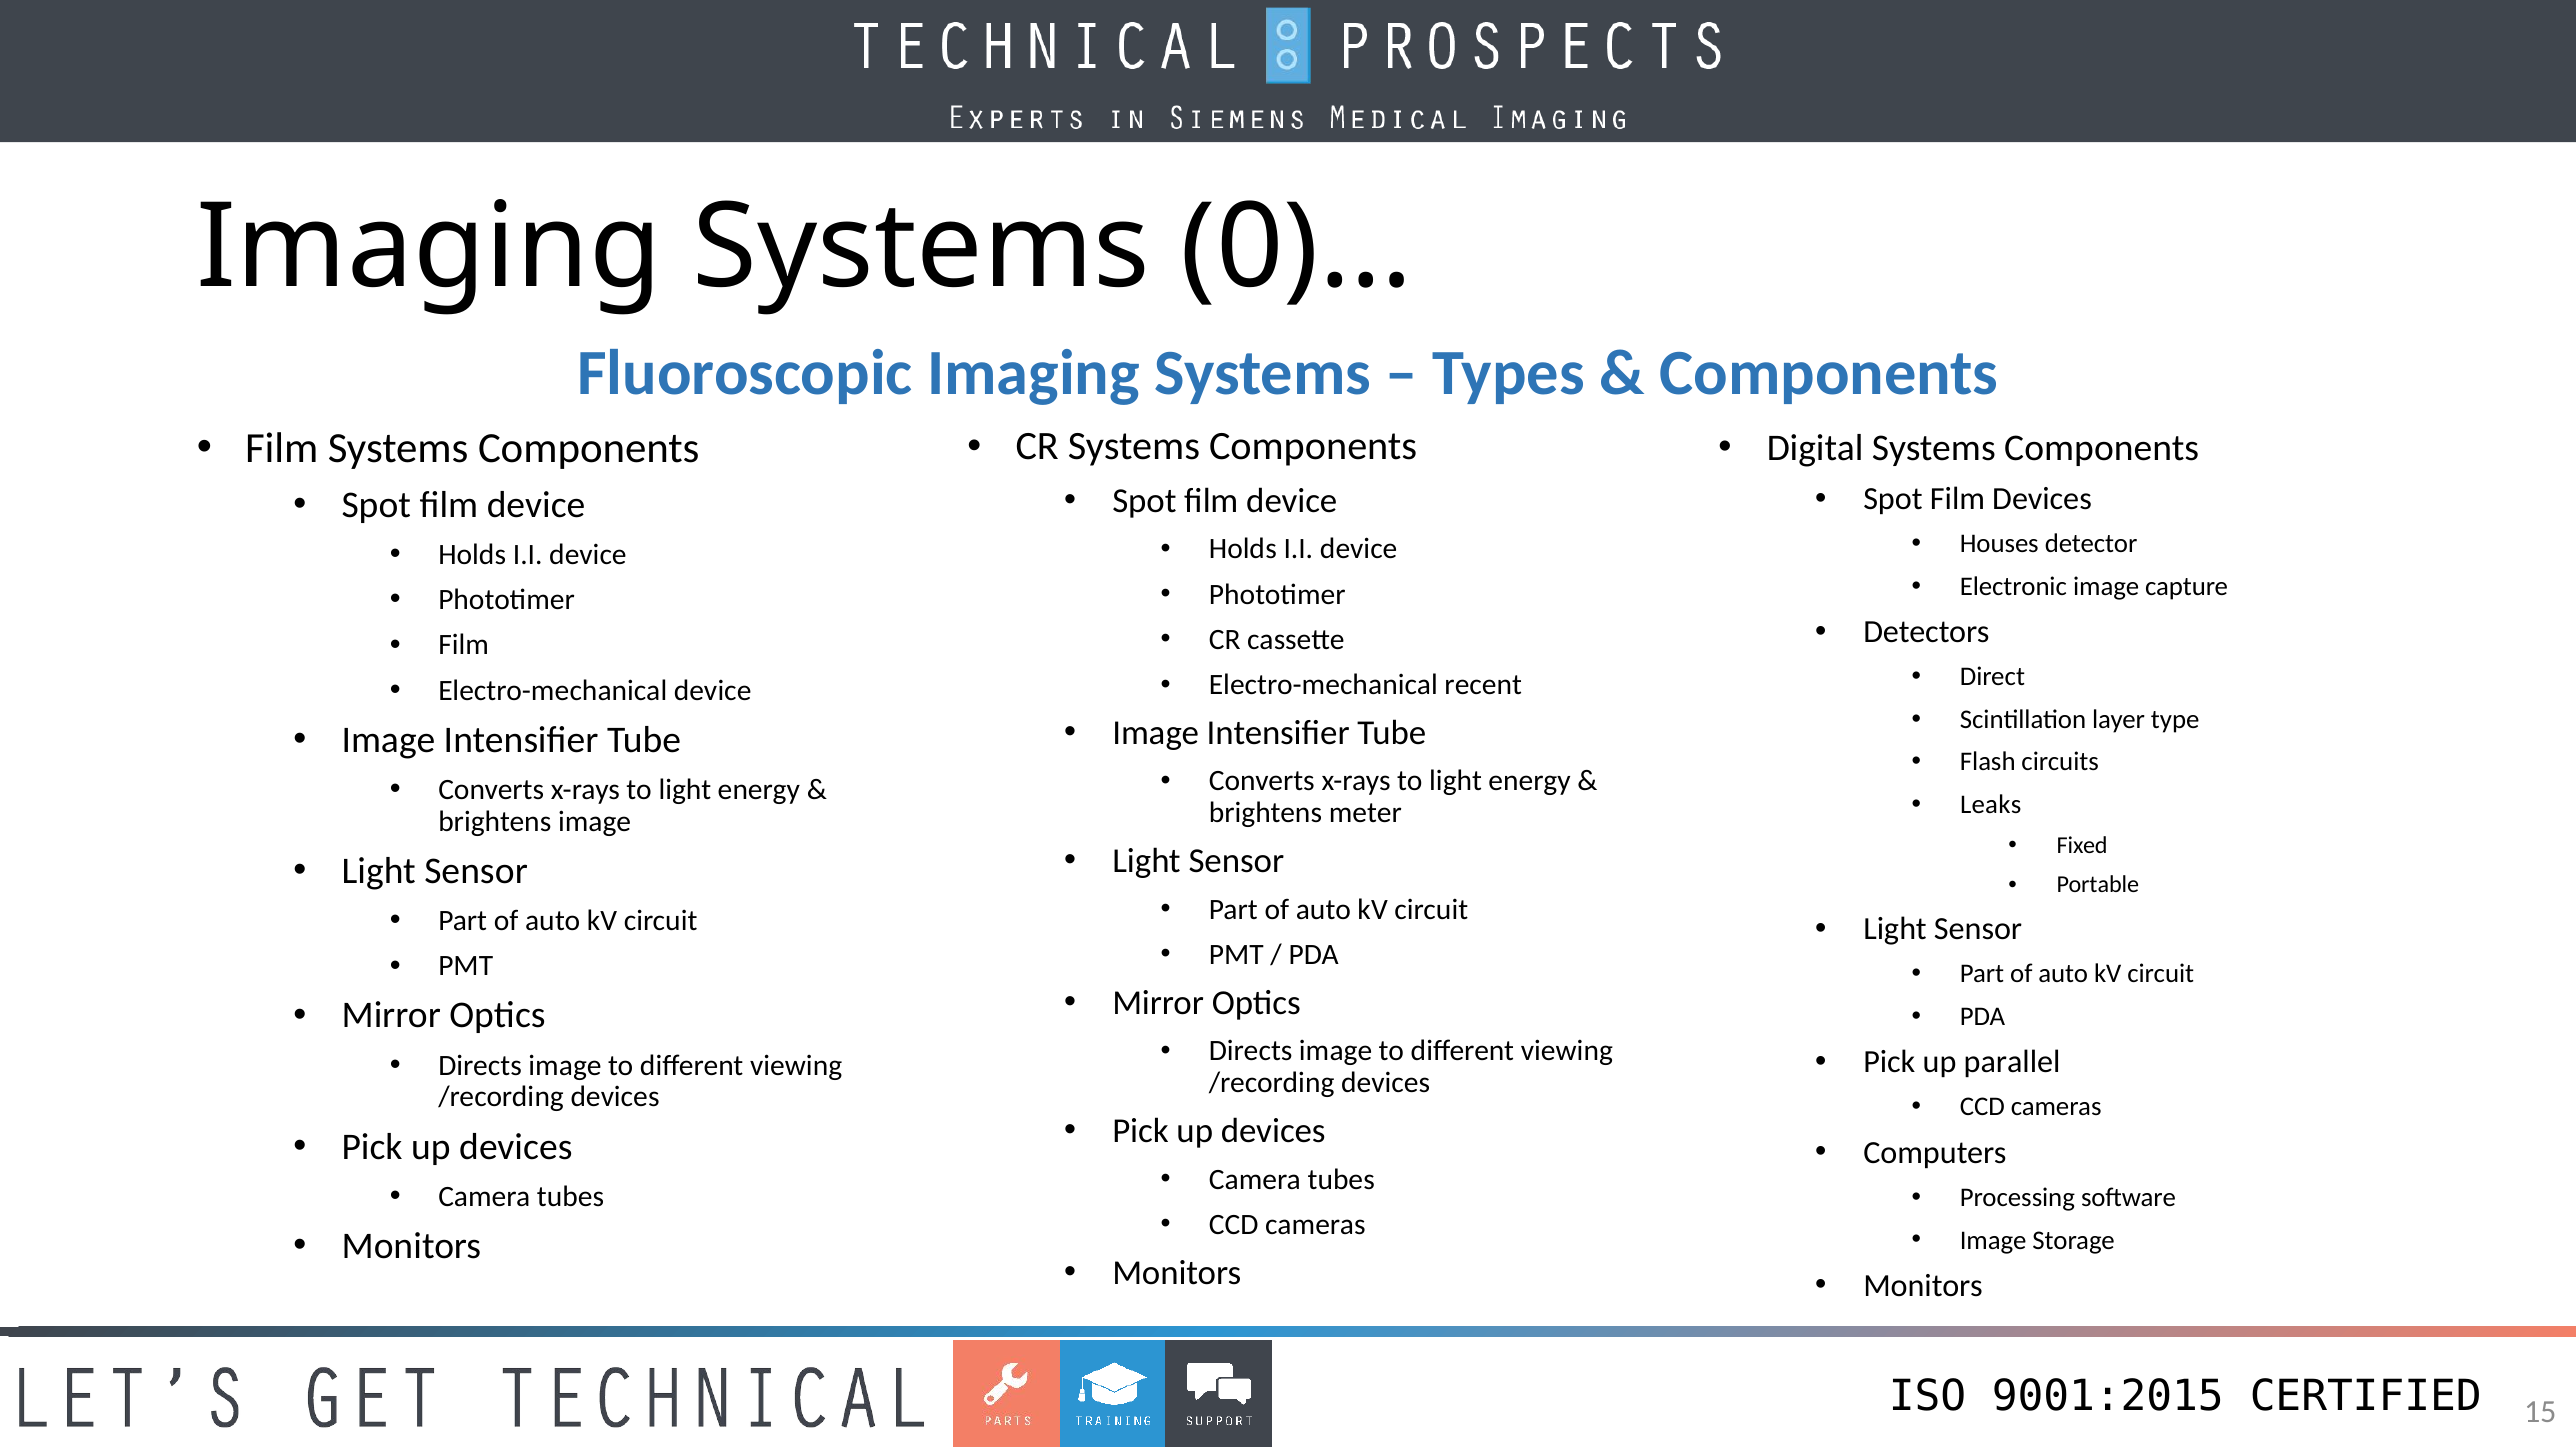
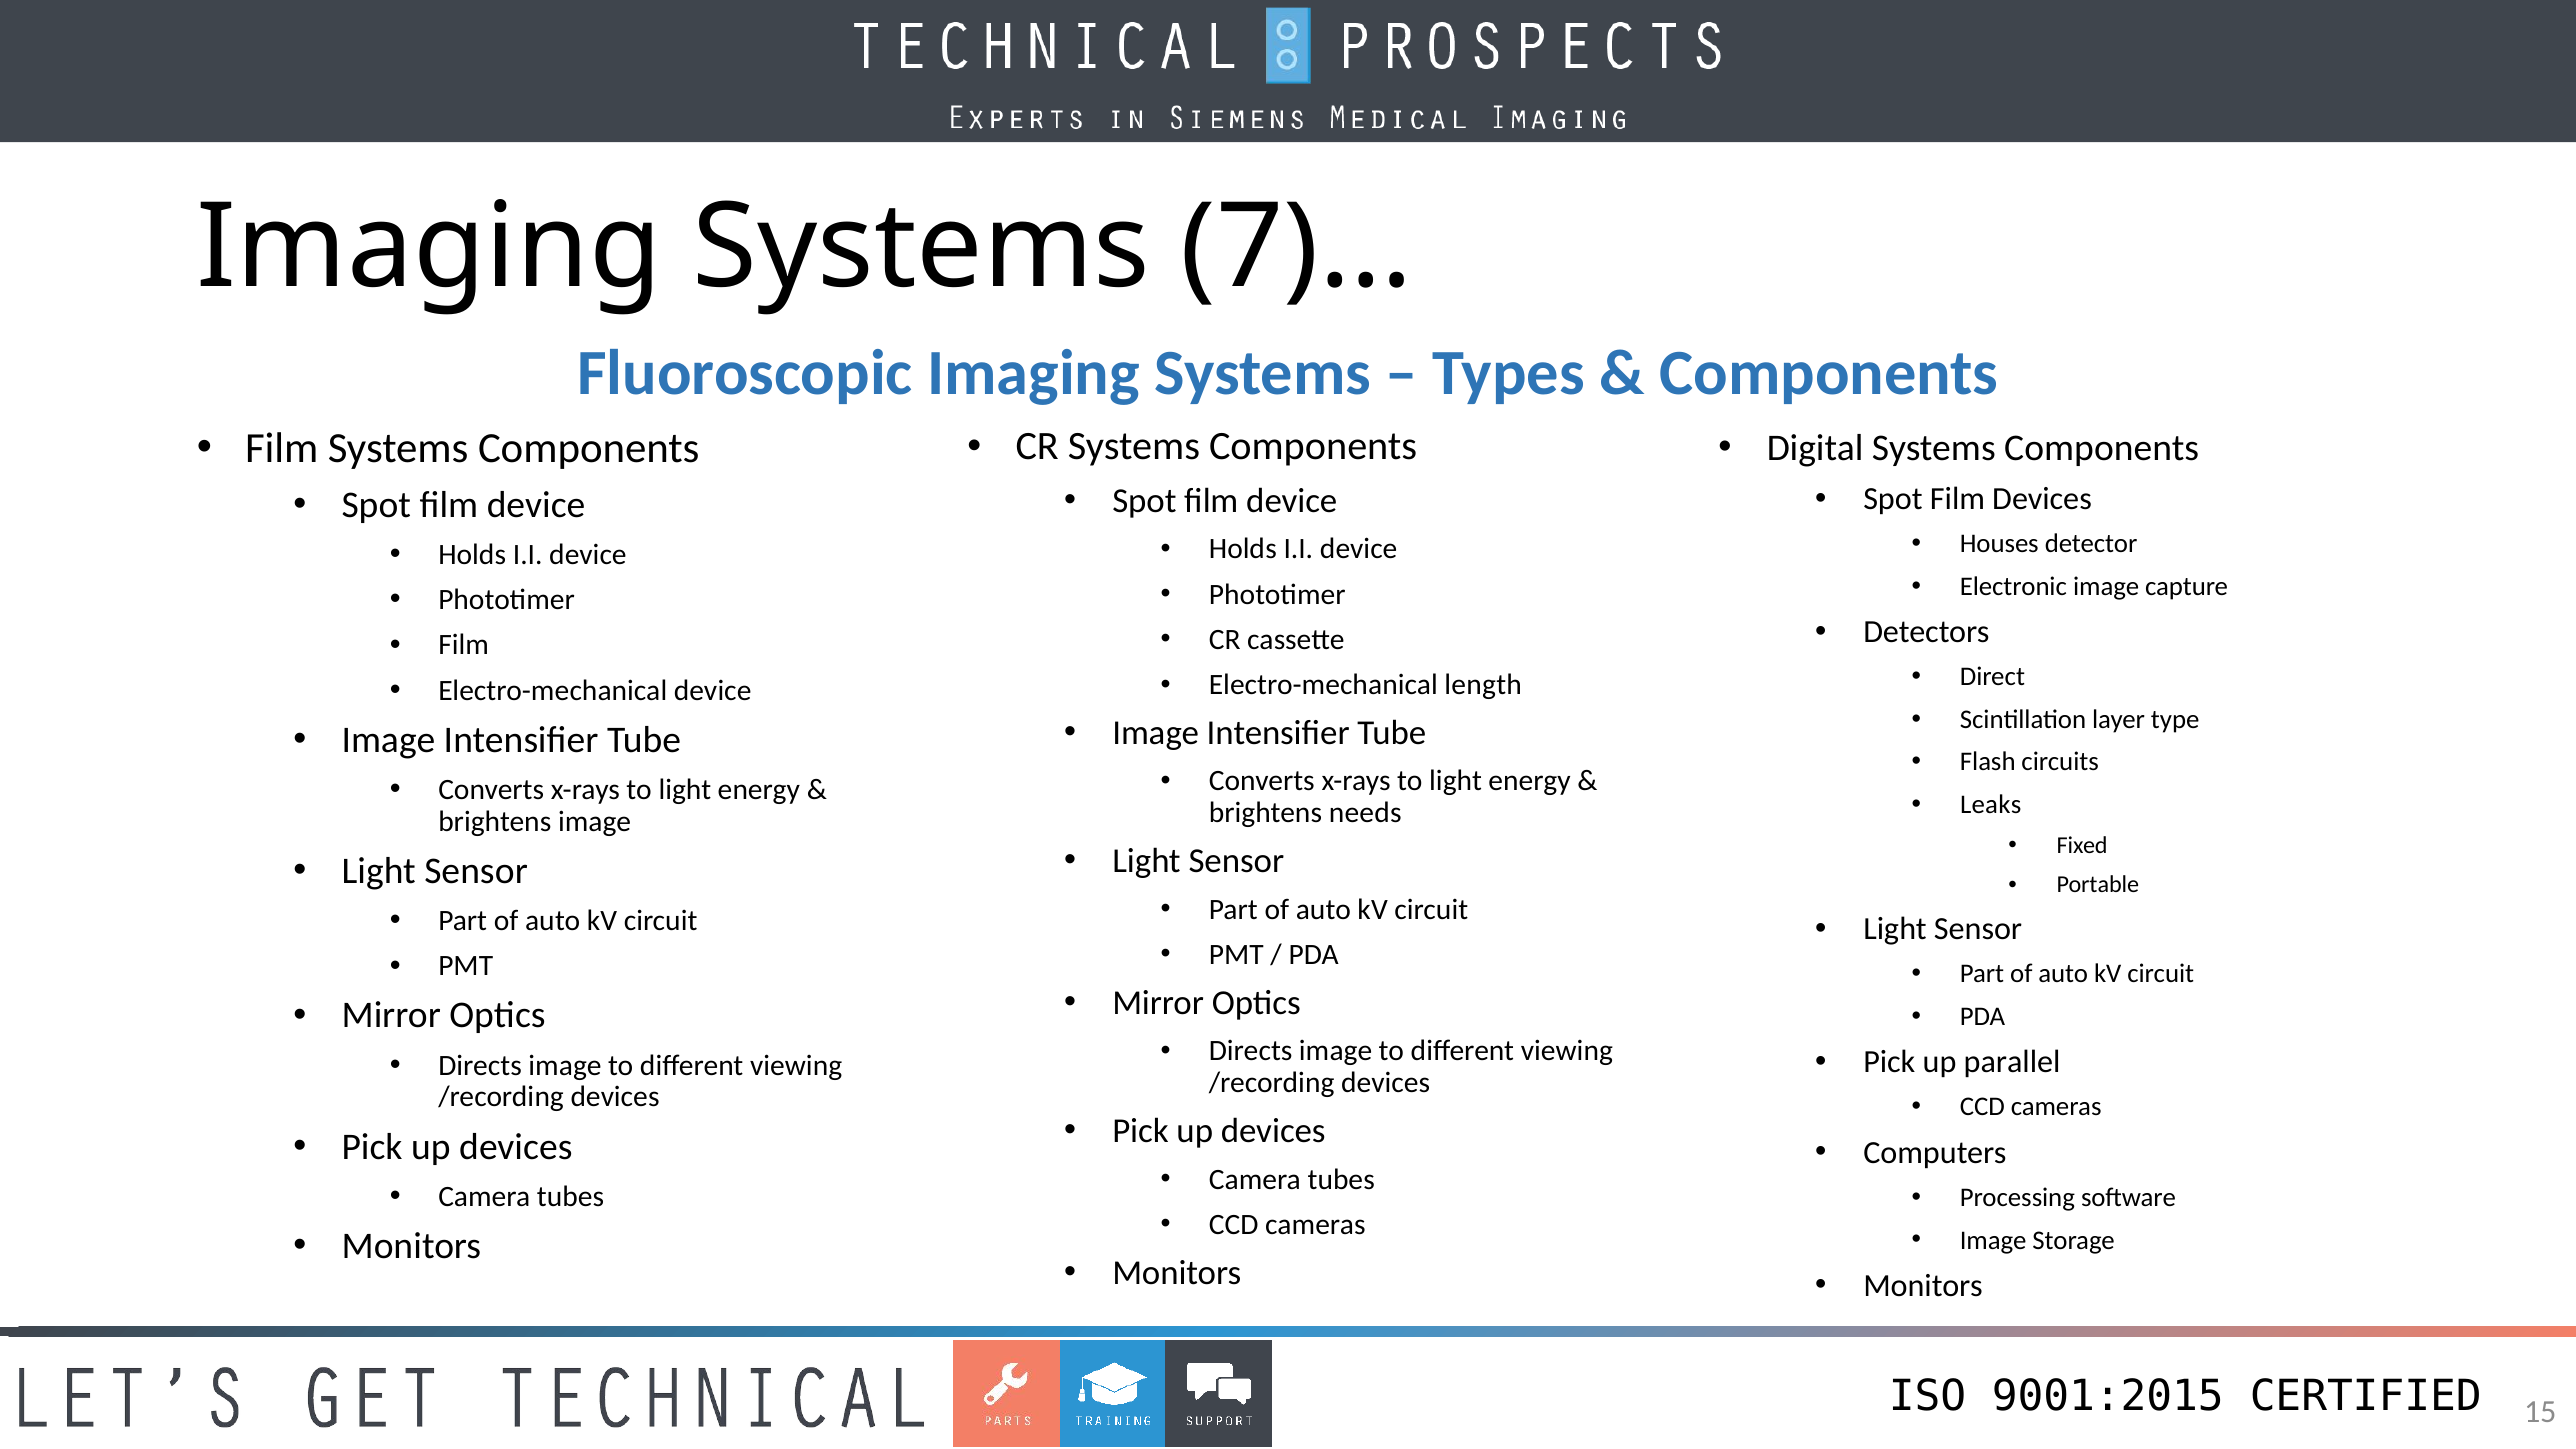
0)…: 0)… -> 7)… (1297, 247)
recent: recent -> length (1483, 685)
meter: meter -> needs (1365, 813)
